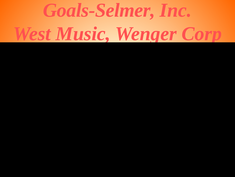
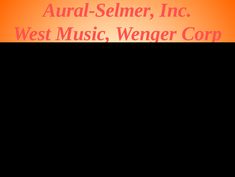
Goals-Selmer: Goals-Selmer -> Aural-Selmer (99, 10)
